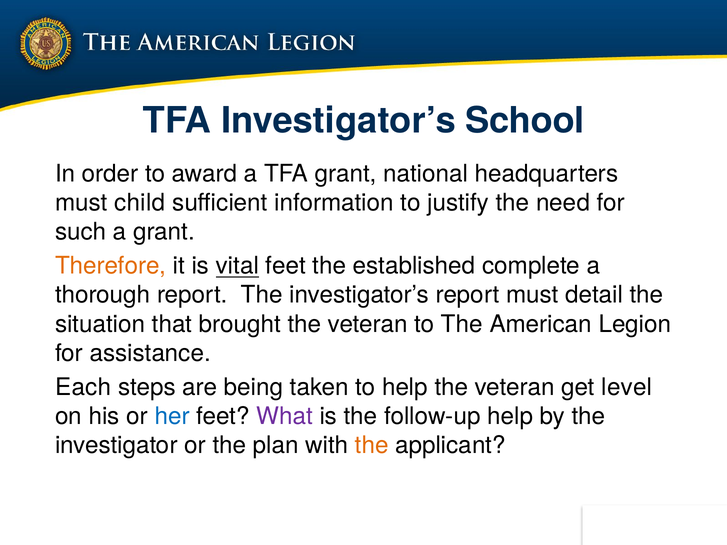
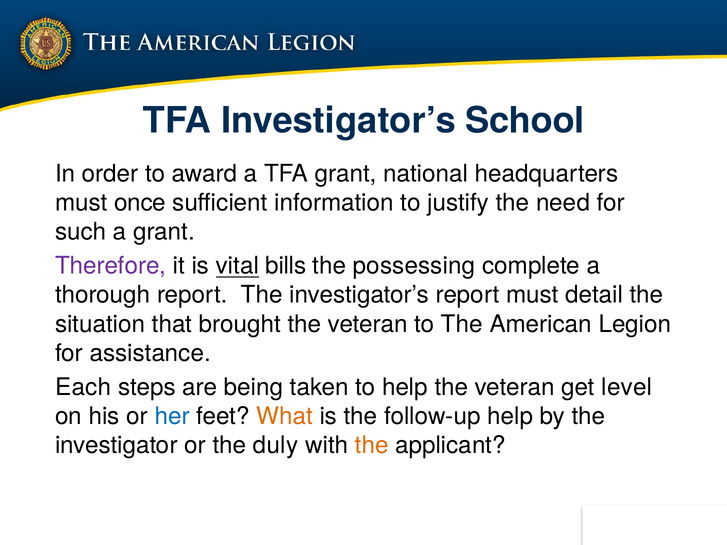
child: child -> once (140, 203)
Therefore colour: orange -> purple (111, 266)
vital feet: feet -> bills (286, 266)
established: established -> possessing (414, 266)
What colour: purple -> orange (285, 416)
plan: plan -> duly (276, 445)
